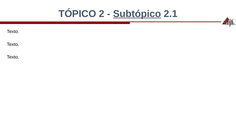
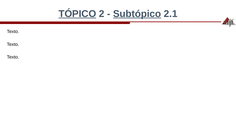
TÓPICO underline: none -> present (77, 14)
